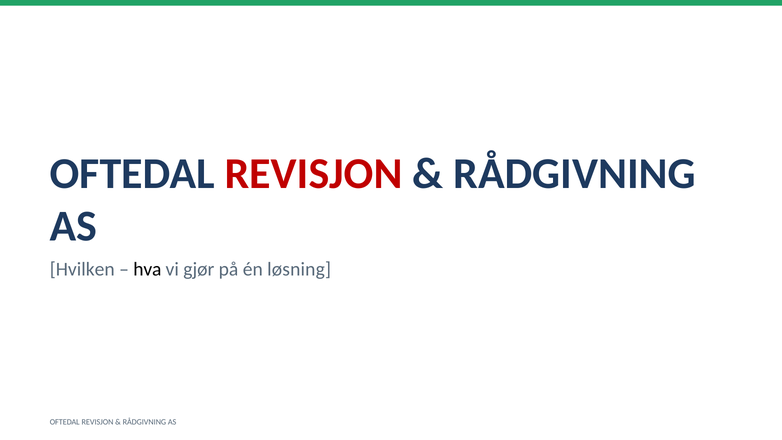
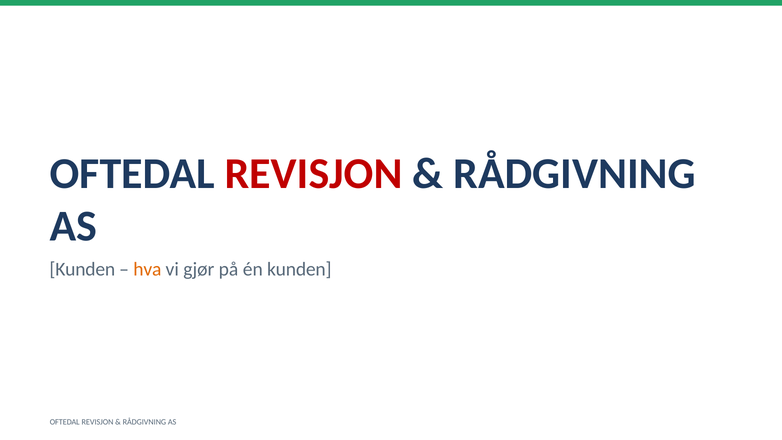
Hvilken: Hvilken -> Kunden (82, 269)
hva colour: black -> orange (147, 269)
én løsning: løsning -> kunden (299, 269)
